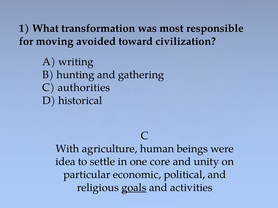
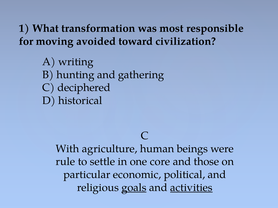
authorities: authorities -> deciphered (84, 88)
idea: idea -> rule (65, 162)
unity: unity -> those (206, 162)
activities underline: none -> present (191, 188)
